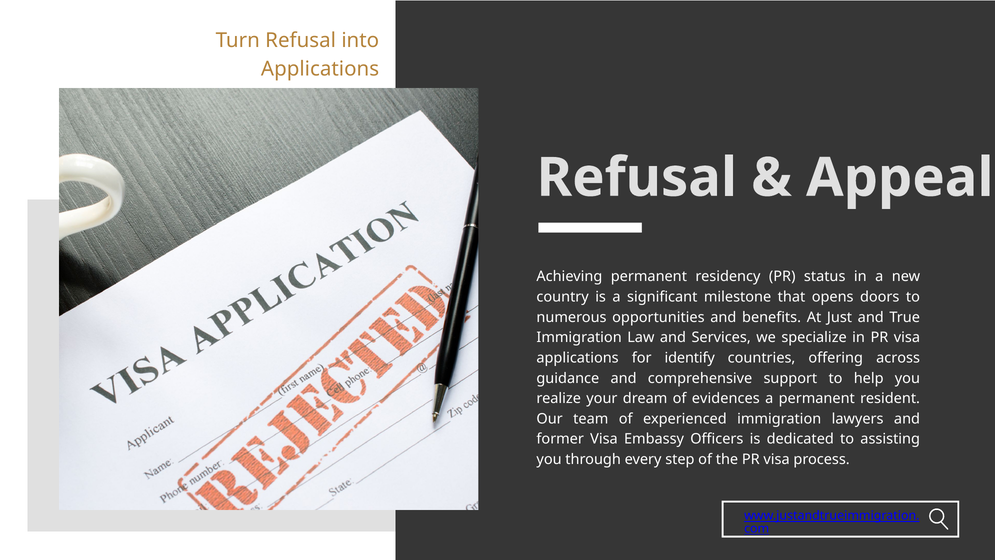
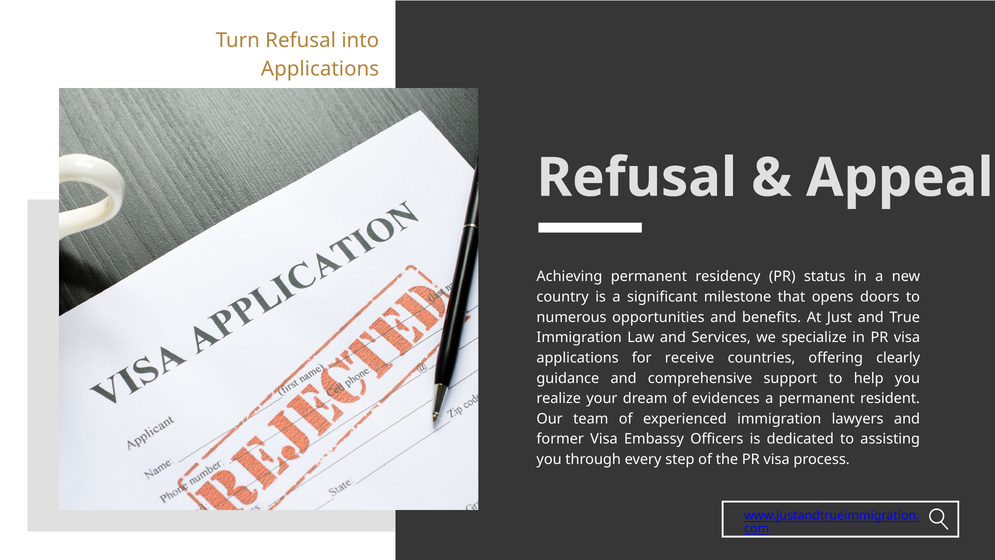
identify: identify -> receive (690, 358)
across: across -> clearly (898, 358)
